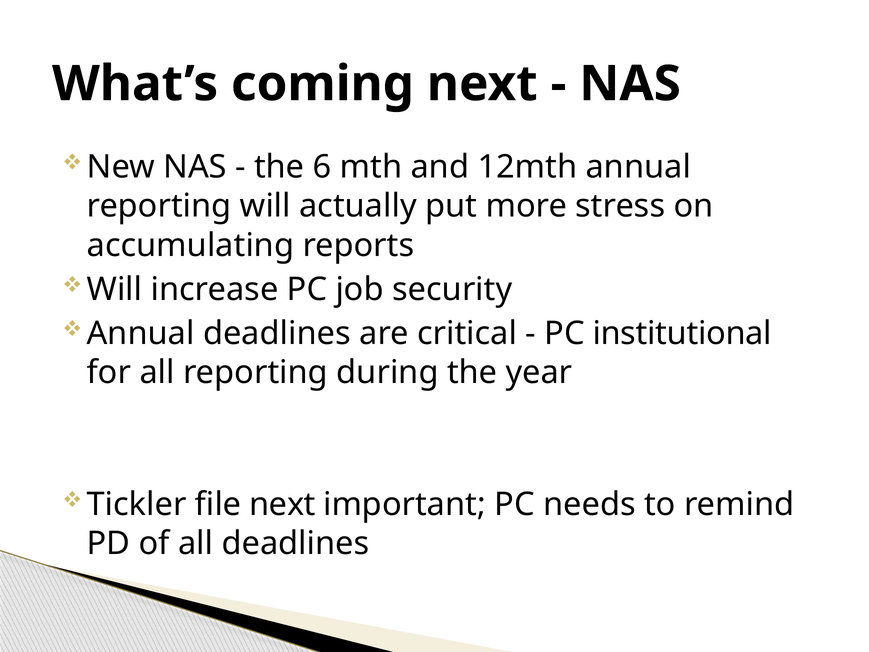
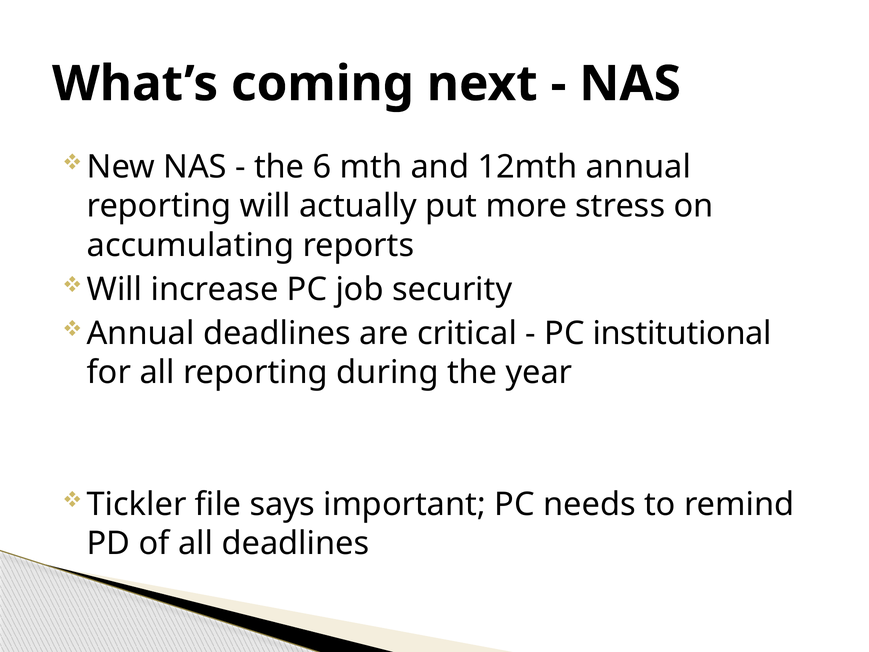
file next: next -> says (282, 504)
